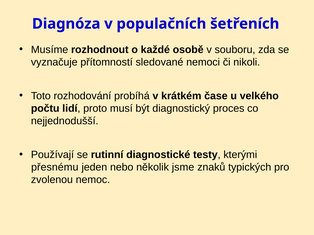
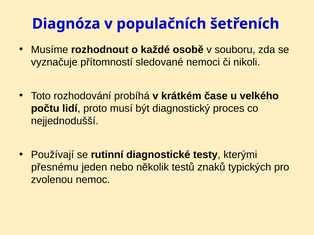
jsme: jsme -> testů (183, 168)
